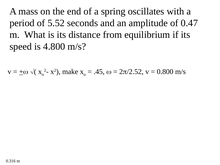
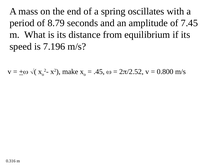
5.52: 5.52 -> 8.79 (56, 23)
0.47: 0.47 -> 7.45 (189, 23)
4.800: 4.800 -> 7.196 (54, 46)
